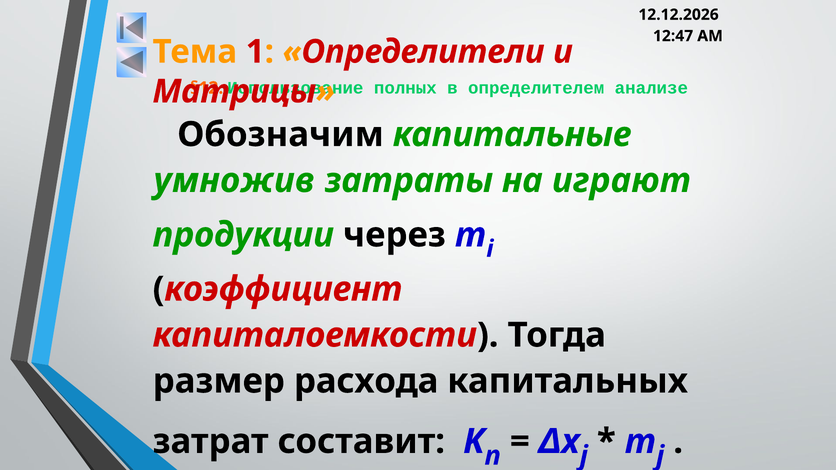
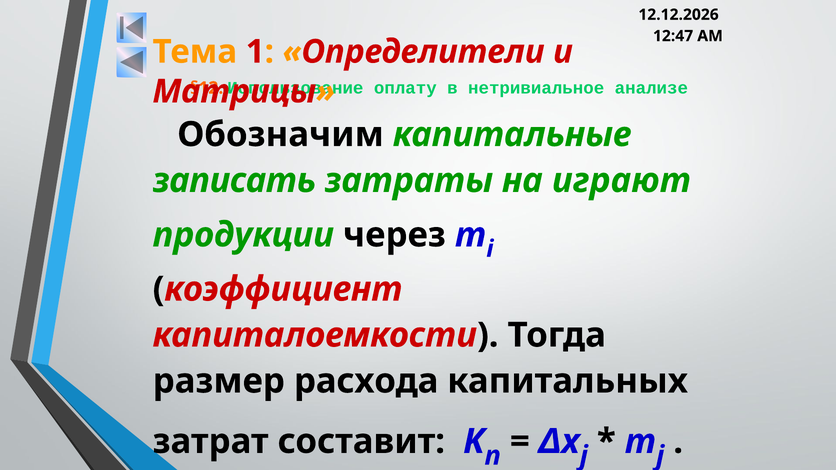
полных: полных -> оплату (405, 88)
определителем: определителем -> нетривиальное (536, 88)
умножив: умножив -> записать (234, 181)
